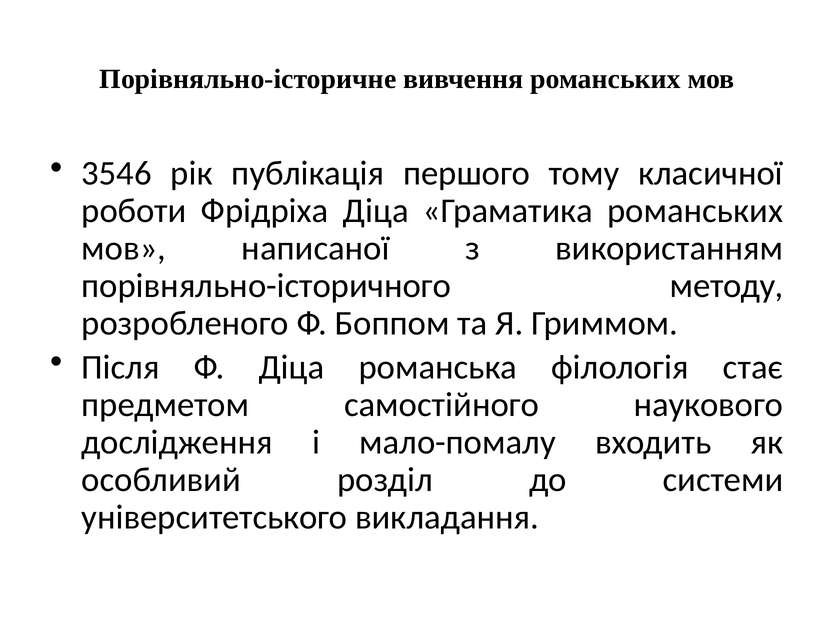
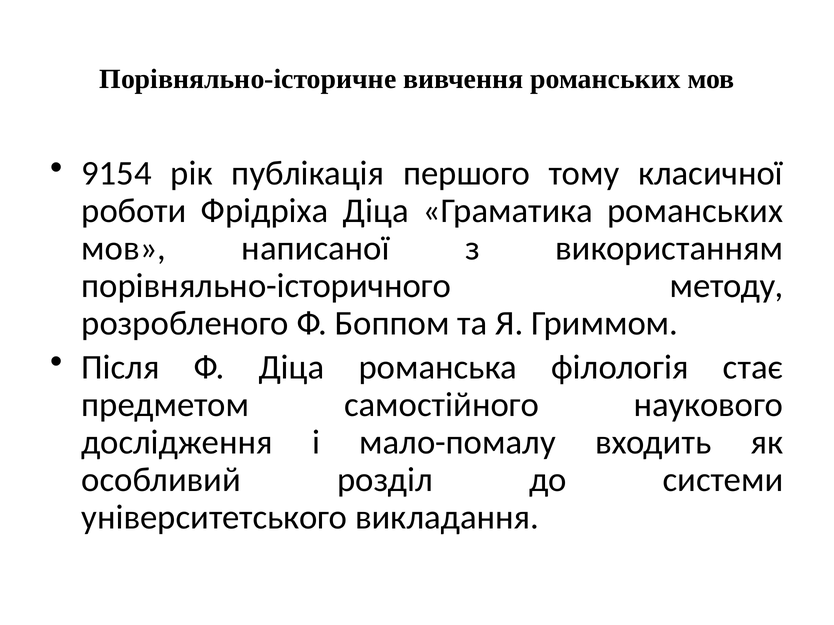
3546: 3546 -> 9154 (116, 173)
